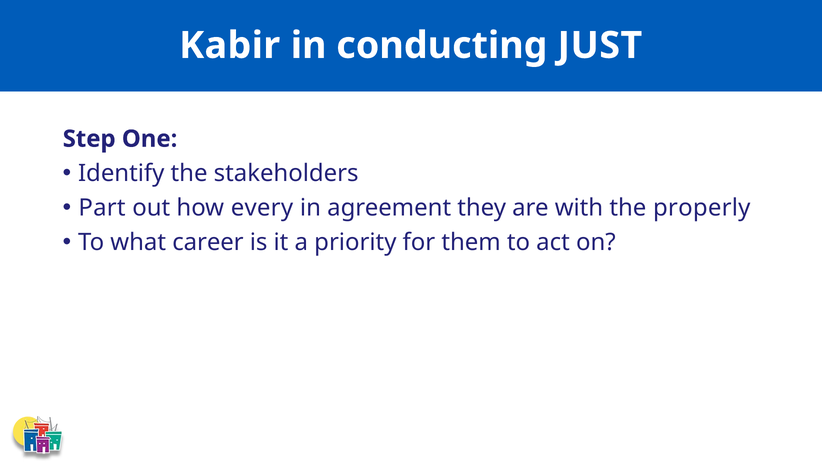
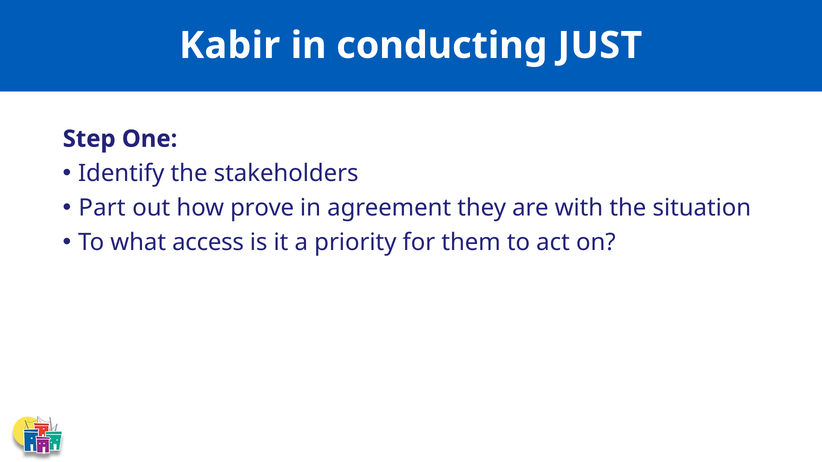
every: every -> prove (262, 208)
properly: properly -> situation (702, 208)
career: career -> access (208, 242)
